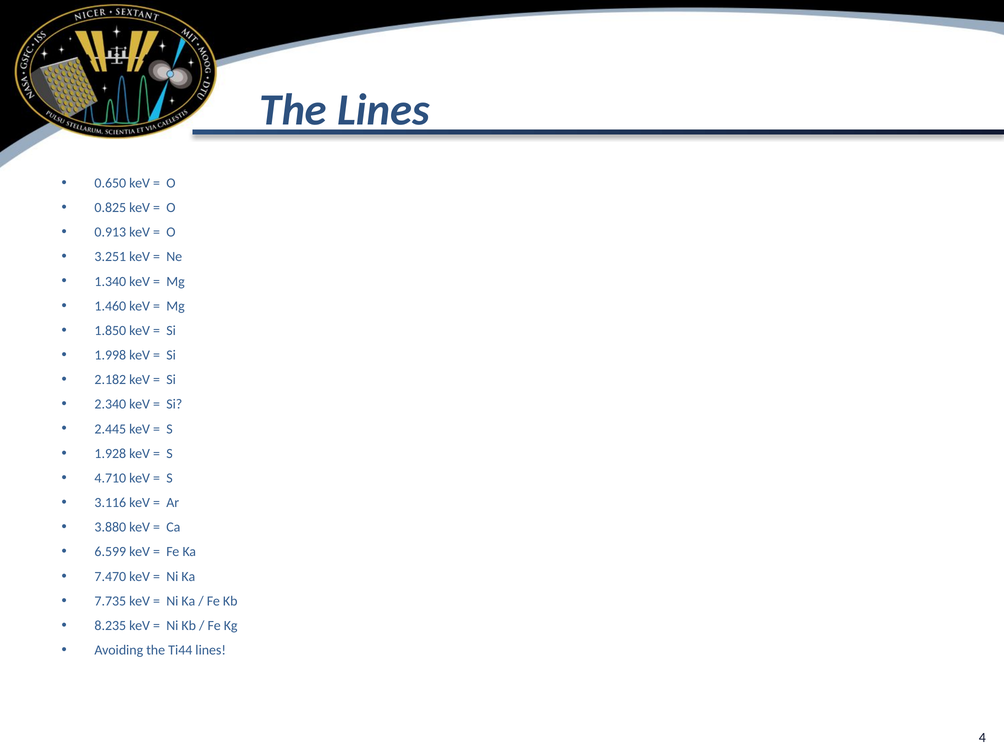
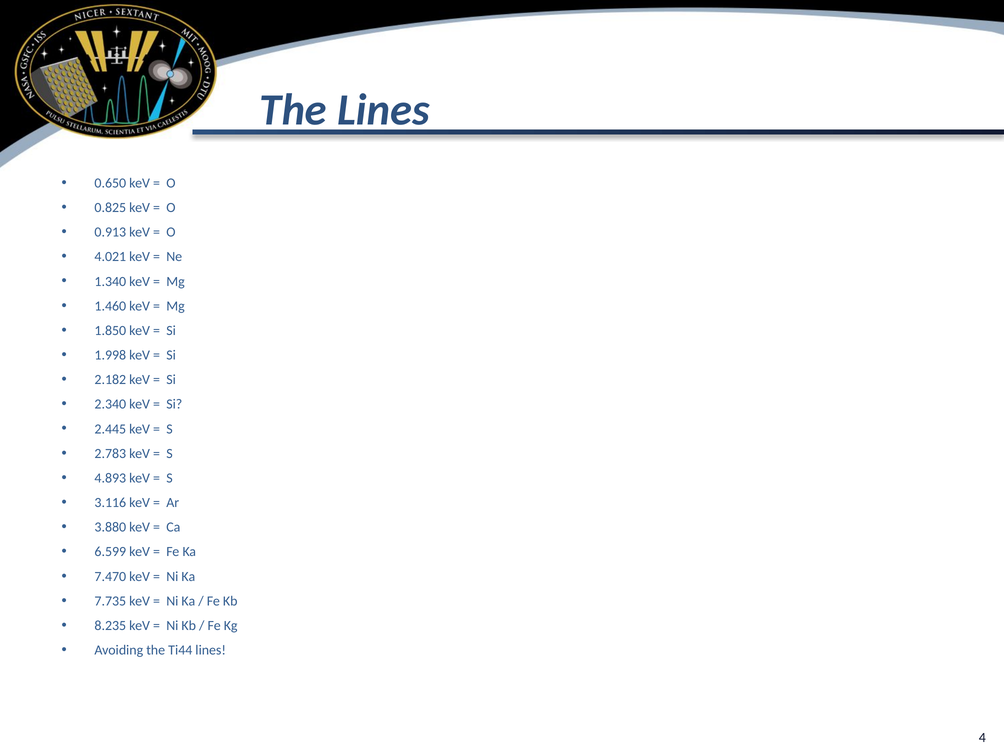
3.251: 3.251 -> 4.021 (110, 257)
1.928: 1.928 -> 2.783 (110, 454)
4.710: 4.710 -> 4.893 (110, 478)
